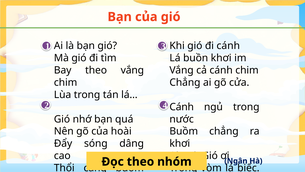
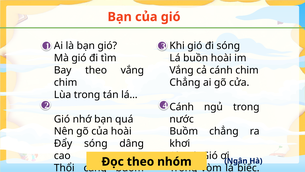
đi cánh: cánh -> sóng (228, 46)
buồn khơi: khơi -> hoài (221, 58)
